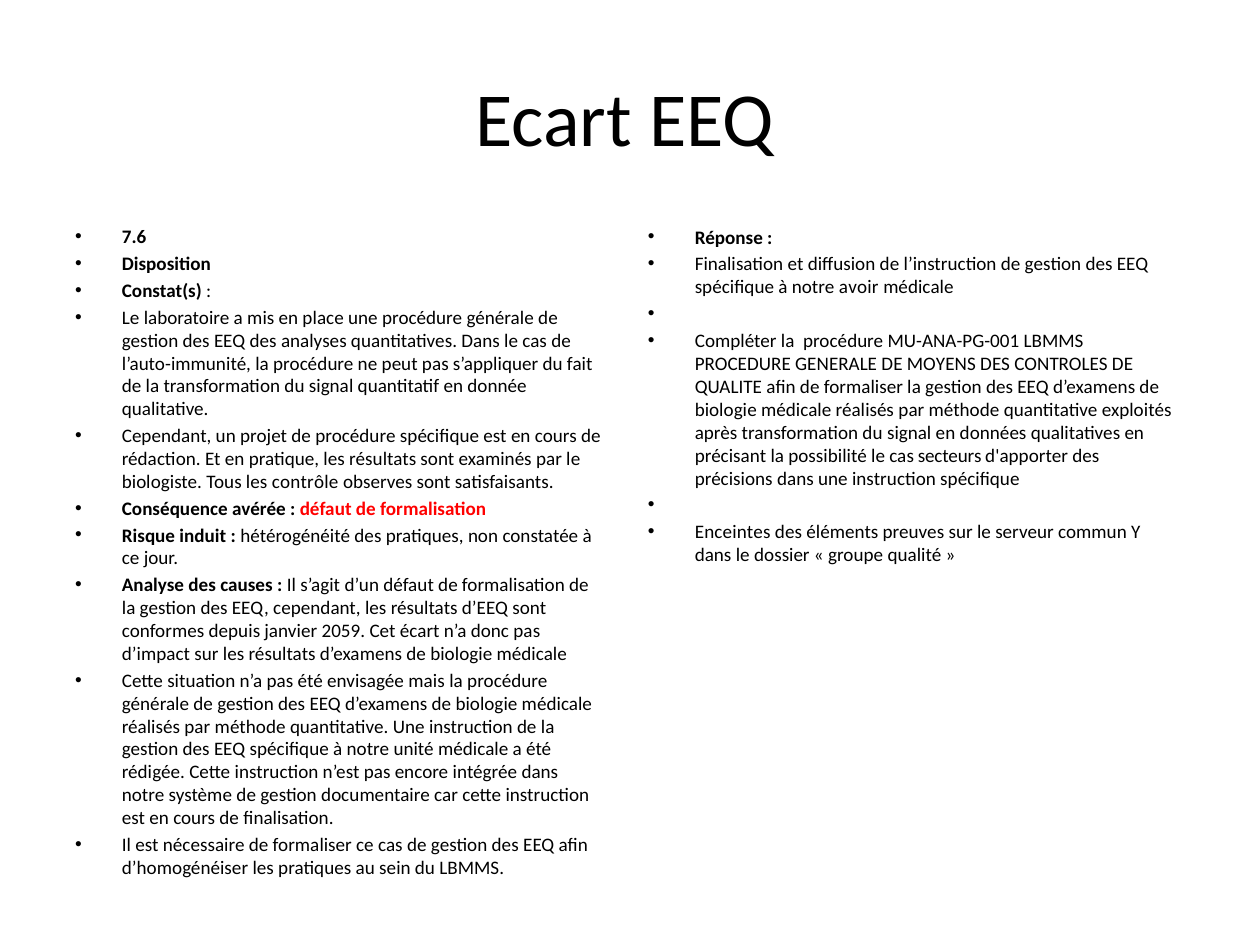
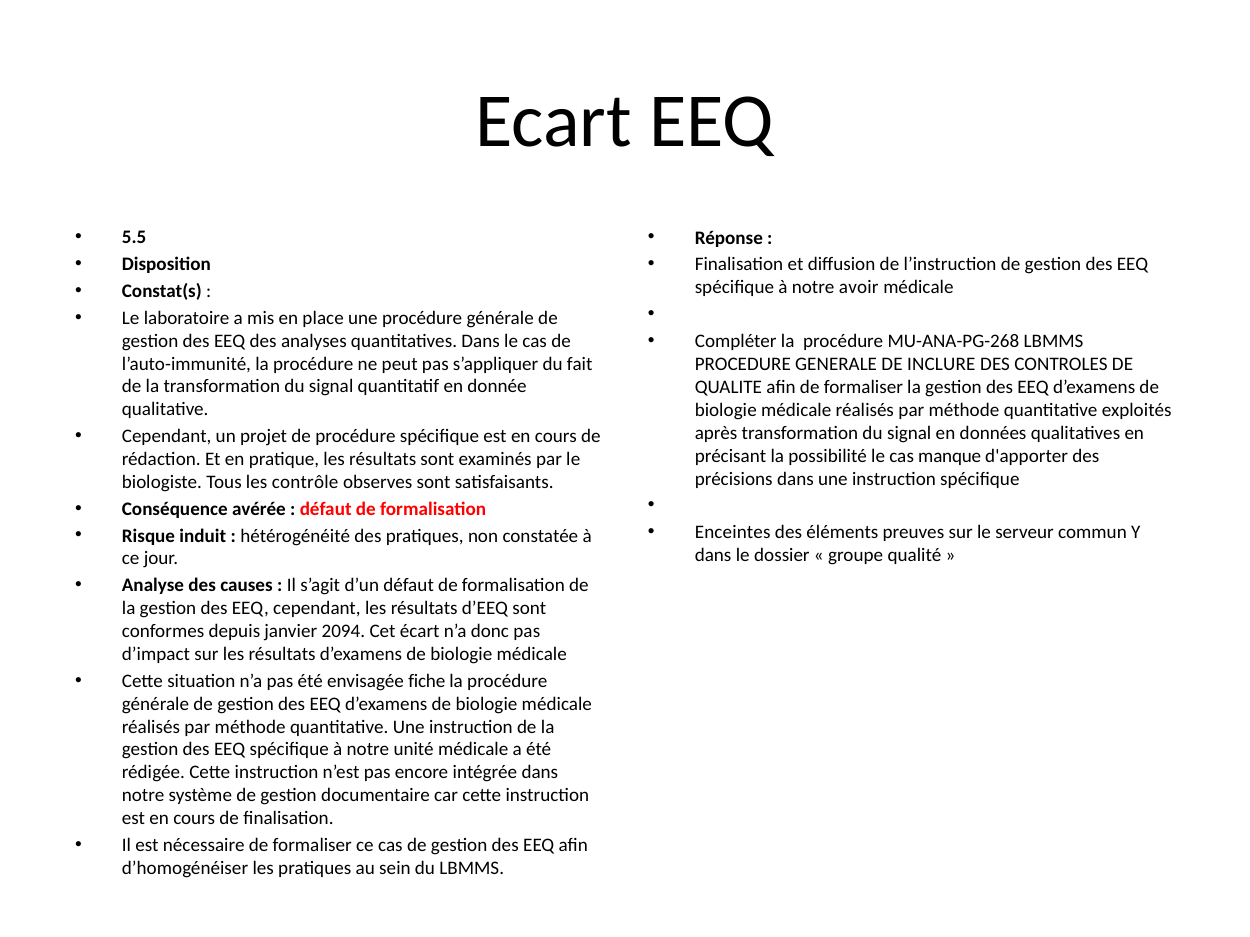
7.6: 7.6 -> 5.5 (134, 238)
MU-ANA-PG-001: MU-ANA-PG-001 -> MU-ANA-PG-268 (953, 341)
MOYENS: MOYENS -> INCLURE (941, 364)
secteurs: secteurs -> manque (950, 456)
2059: 2059 -> 2094 (343, 632)
mais: mais -> fiche (427, 681)
